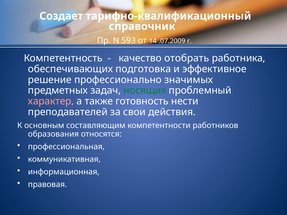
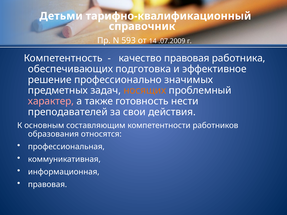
Создает: Создает -> Детьми (61, 16)
качество отобрать: отобрать -> правовая (187, 58)
носящих colour: green -> orange (145, 91)
